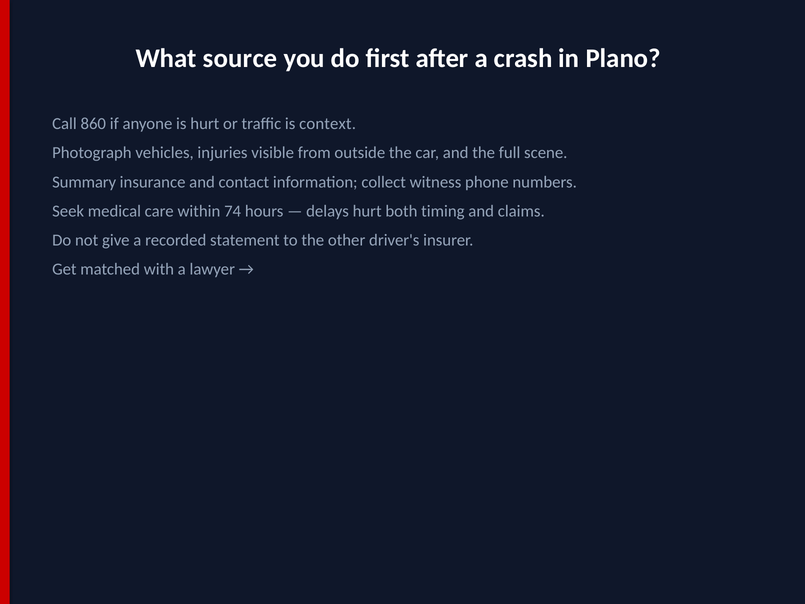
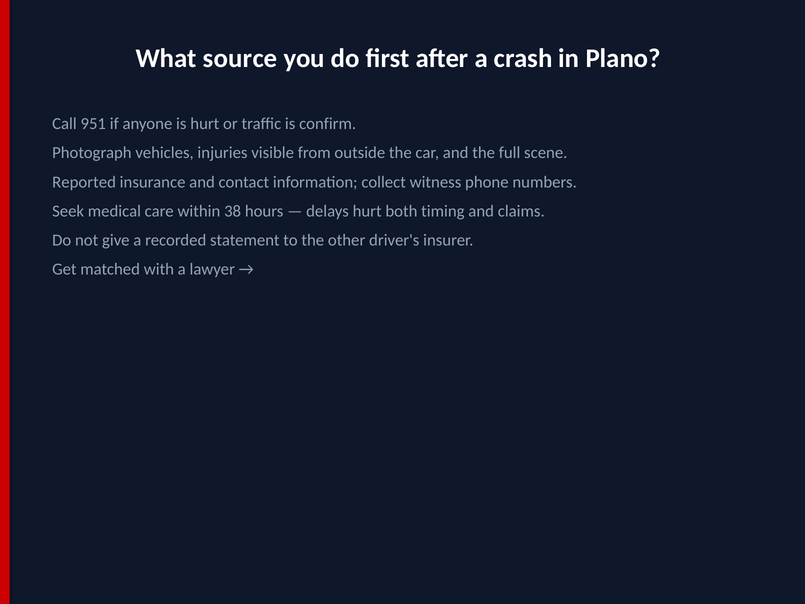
860: 860 -> 951 (93, 124)
context: context -> confirm (328, 124)
Summary: Summary -> Reported (84, 182)
74: 74 -> 38 (233, 211)
